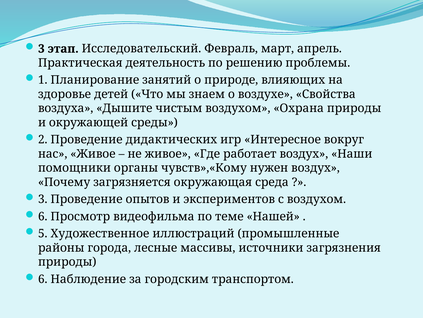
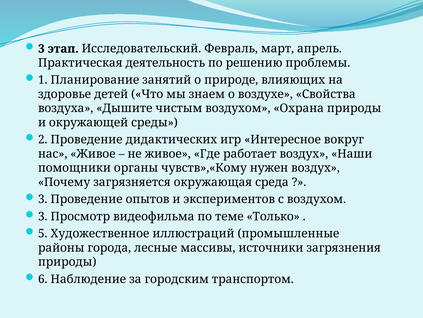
6: 6 -> 3 (43, 216)
Нашей: Нашей -> Только (273, 216)
